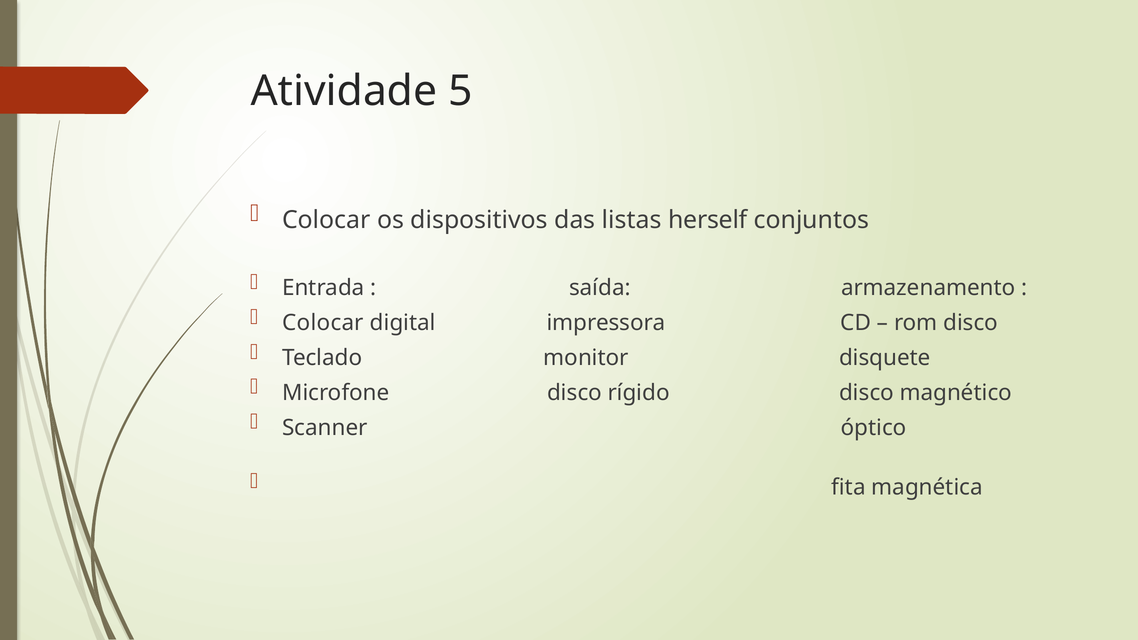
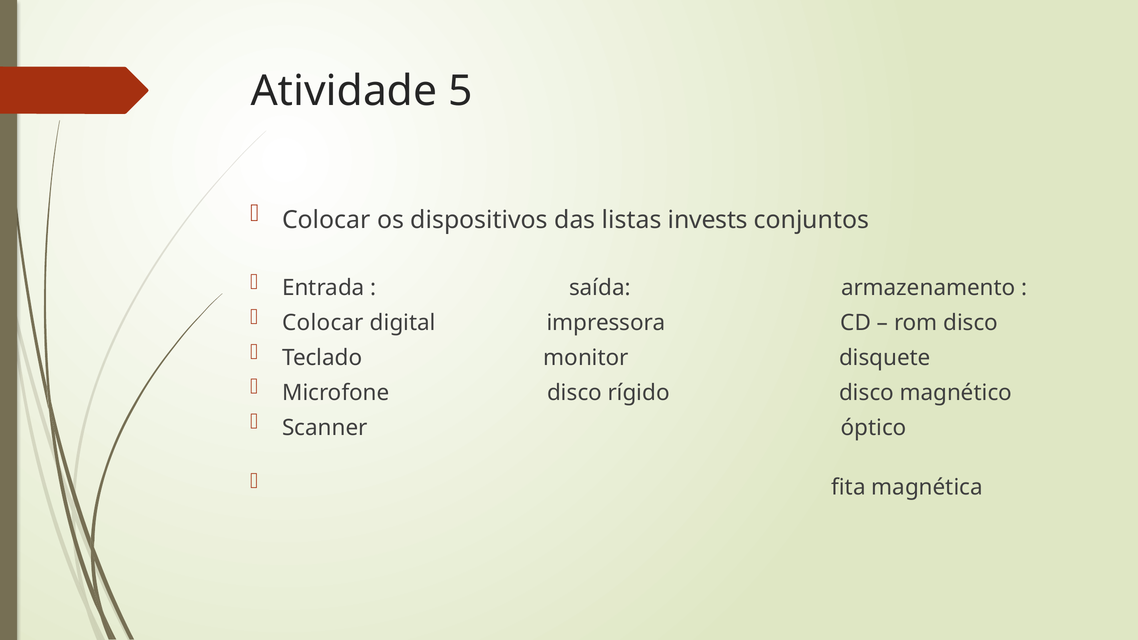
herself: herself -> invests (708, 220)
